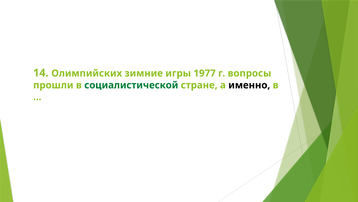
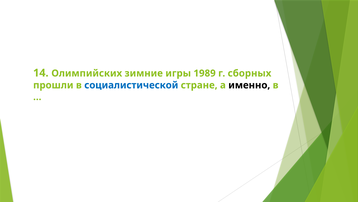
1977: 1977 -> 1989 (205, 73)
вопросы: вопросы -> сборных (249, 73)
социалистической colour: green -> blue (131, 85)
